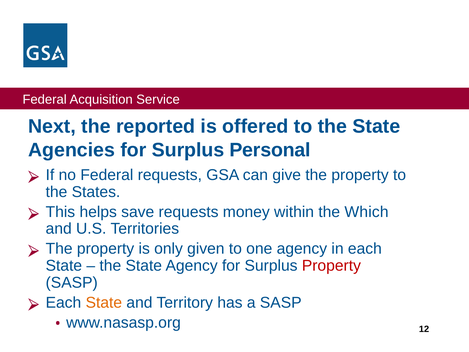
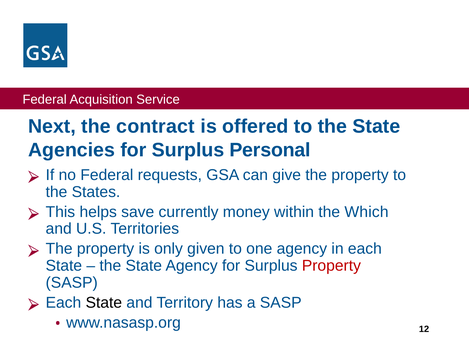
reported: reported -> contract (156, 126)
save requests: requests -> currently (189, 212)
State colour: orange -> black (104, 302)
